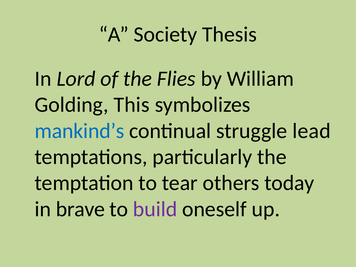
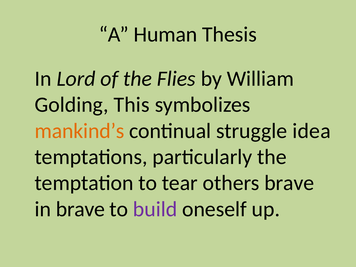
Society: Society -> Human (165, 34)
mankind’s colour: blue -> orange (80, 131)
lead: lead -> idea (312, 131)
others today: today -> brave (289, 183)
